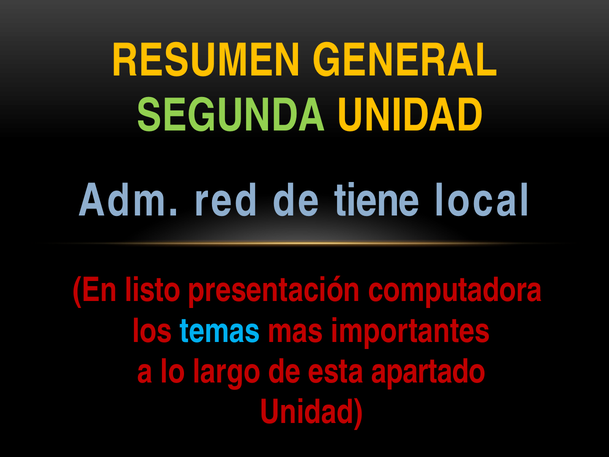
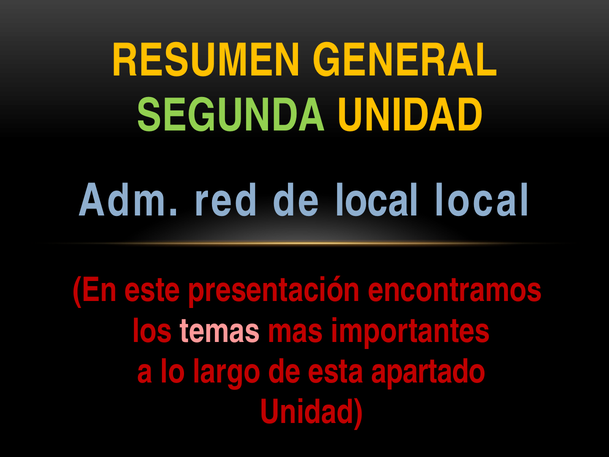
de tiene: tiene -> local (377, 200)
listo: listo -> este (152, 290)
computadora: computadora -> encontramos (455, 290)
temas colour: light blue -> pink (220, 331)
